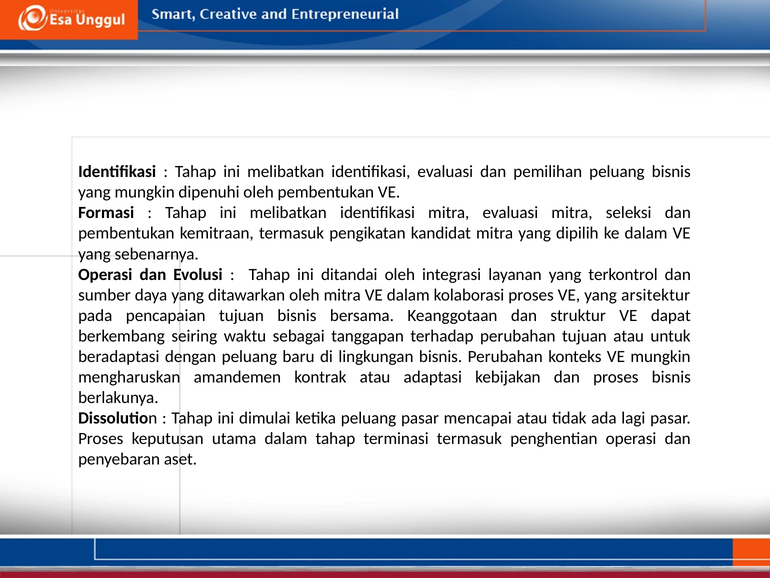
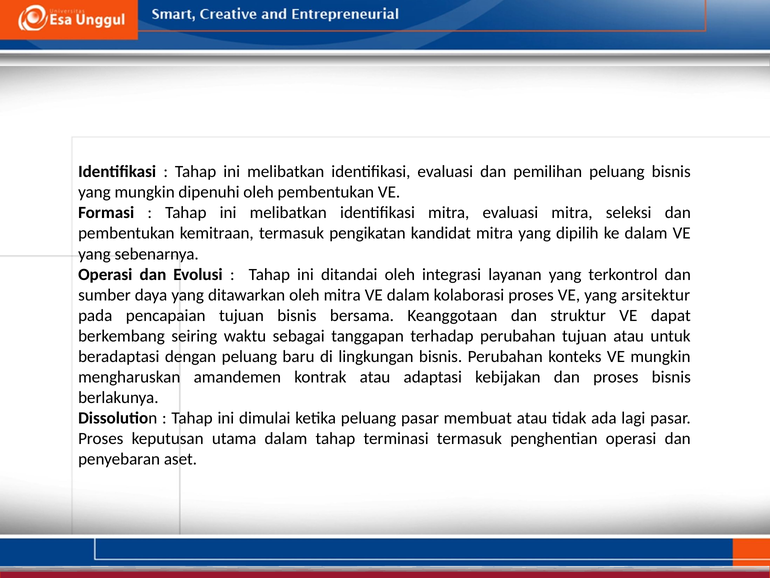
mencapai: mencapai -> membuat (478, 418)
